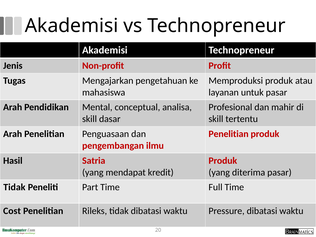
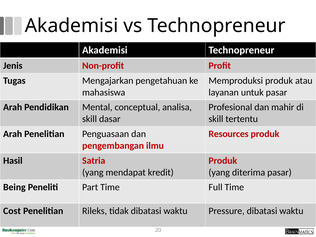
Penelitian: Penelitian -> Resources (229, 134)
Tidak: Tidak -> Being (14, 187)
